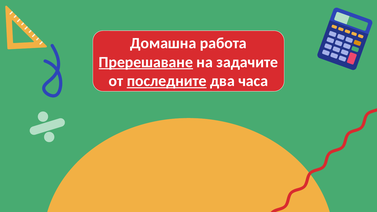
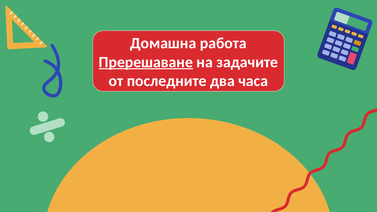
последните underline: present -> none (167, 81)
